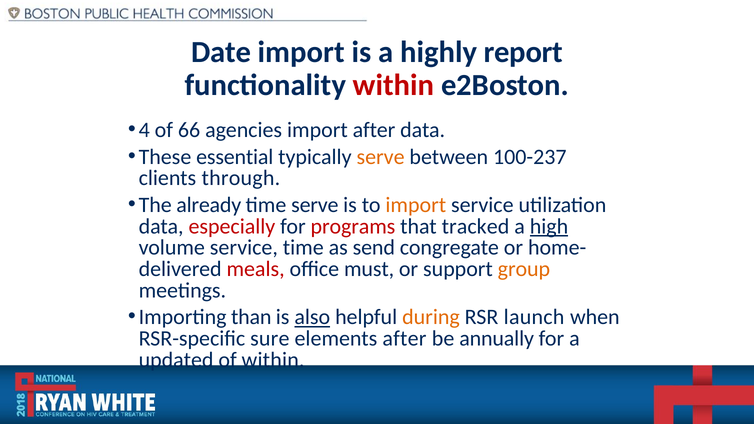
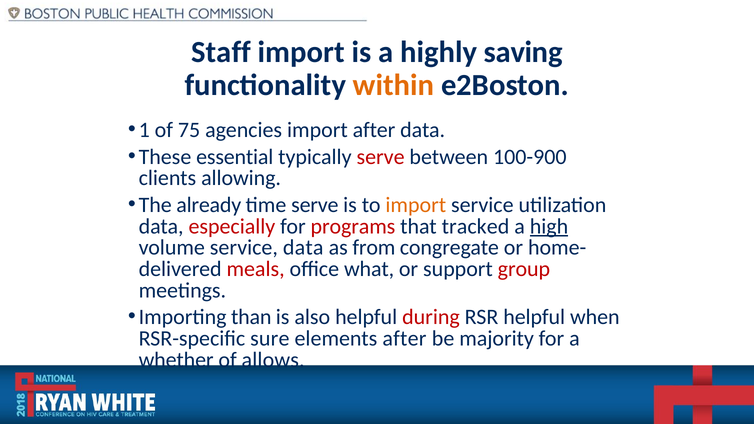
Date: Date -> Staff (221, 52)
report: report -> saving (523, 52)
within colour: red -> orange (394, 85)
4: 4 -> 1 (144, 130)
66: 66 -> 75 (189, 130)
serve colour: orange -> red (381, 157)
100-237: 100-237 -> 100-900 (530, 157)
through: through -> allowing (241, 178)
service time: time -> data (303, 248)
send: send -> from (374, 248)
must: must -> what (369, 269)
group colour: orange -> red (524, 269)
also underline: present -> none (312, 317)
during colour: orange -> red (431, 317)
RSR launch: launch -> helpful (534, 317)
annually: annually -> majority (497, 339)
updated: updated -> whether (176, 360)
of within: within -> allows (273, 360)
